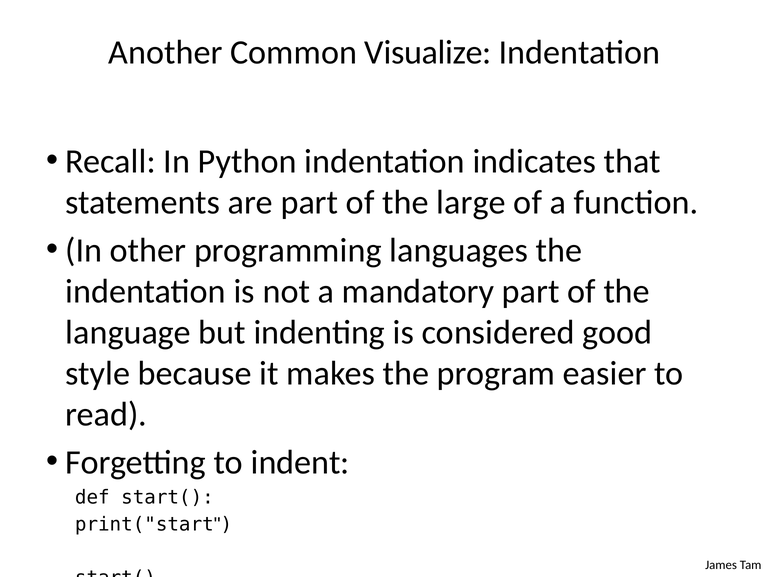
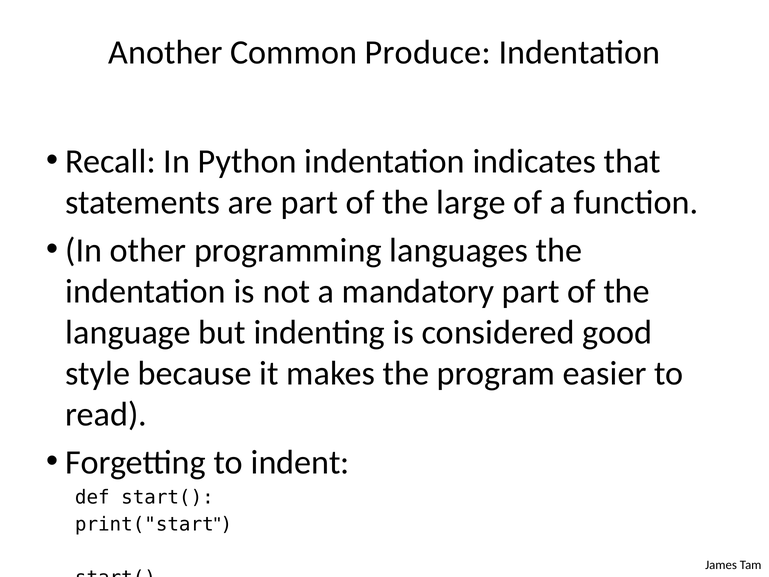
Visualize: Visualize -> Produce (428, 52)
